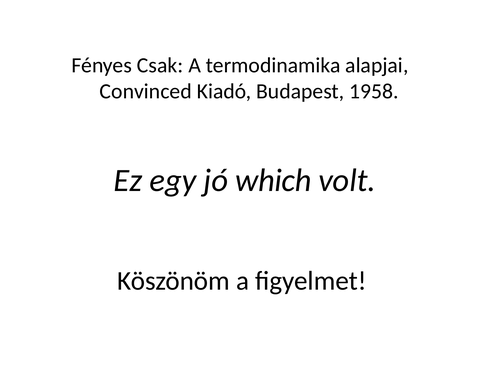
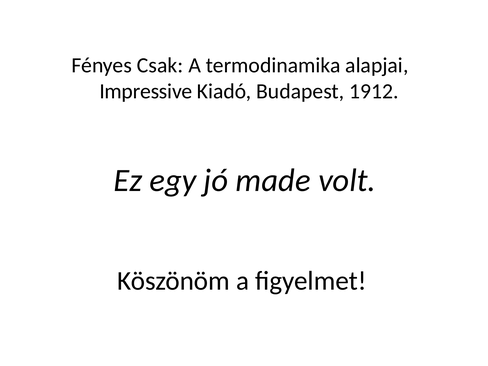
Convinced: Convinced -> Impressive (146, 91)
1958: 1958 -> 1912 (374, 91)
which: which -> made (273, 180)
